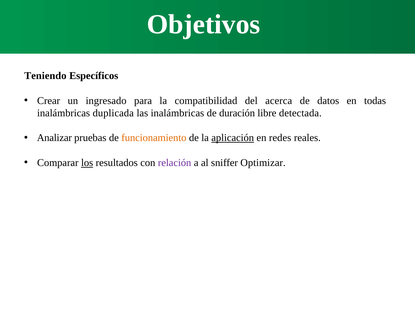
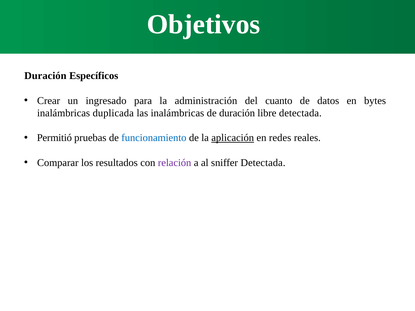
Teniendo: Teniendo -> Duración (45, 76)
compatibilidad: compatibilidad -> administración (206, 101)
acerca: acerca -> cuanto (279, 101)
todas: todas -> bytes (375, 101)
Analizar: Analizar -> Permitió (54, 138)
funcionamiento colour: orange -> blue (154, 138)
los underline: present -> none (87, 163)
sniffer Optimizar: Optimizar -> Detectada (263, 163)
